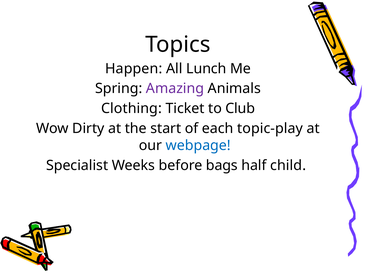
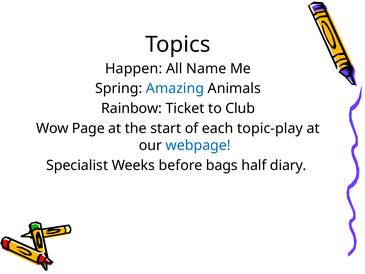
Lunch: Lunch -> Name (206, 69)
Amazing colour: purple -> blue (175, 88)
Clothing: Clothing -> Rainbow (132, 108)
Dirty: Dirty -> Page (88, 128)
child: child -> diary (288, 165)
